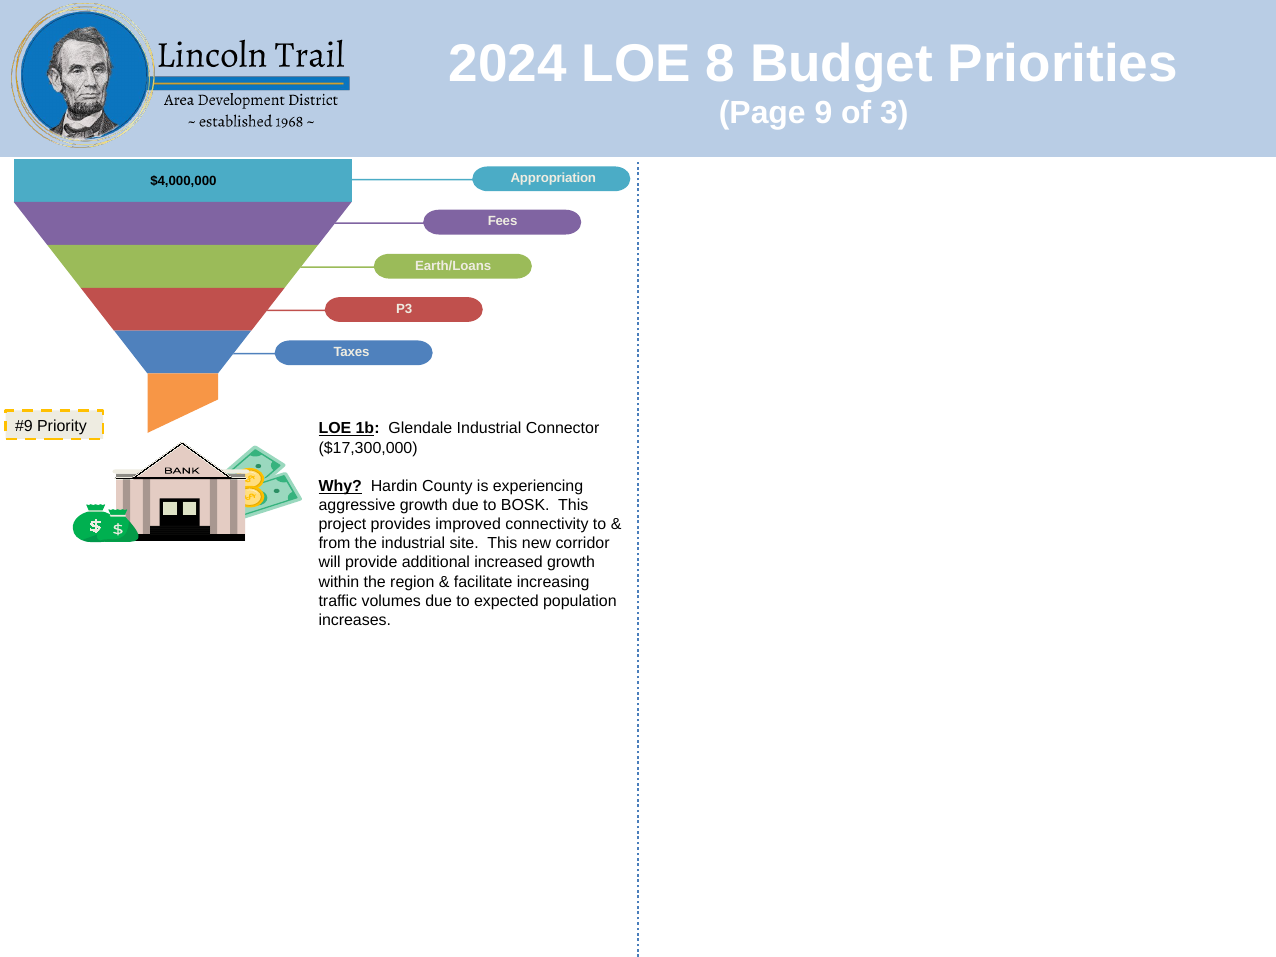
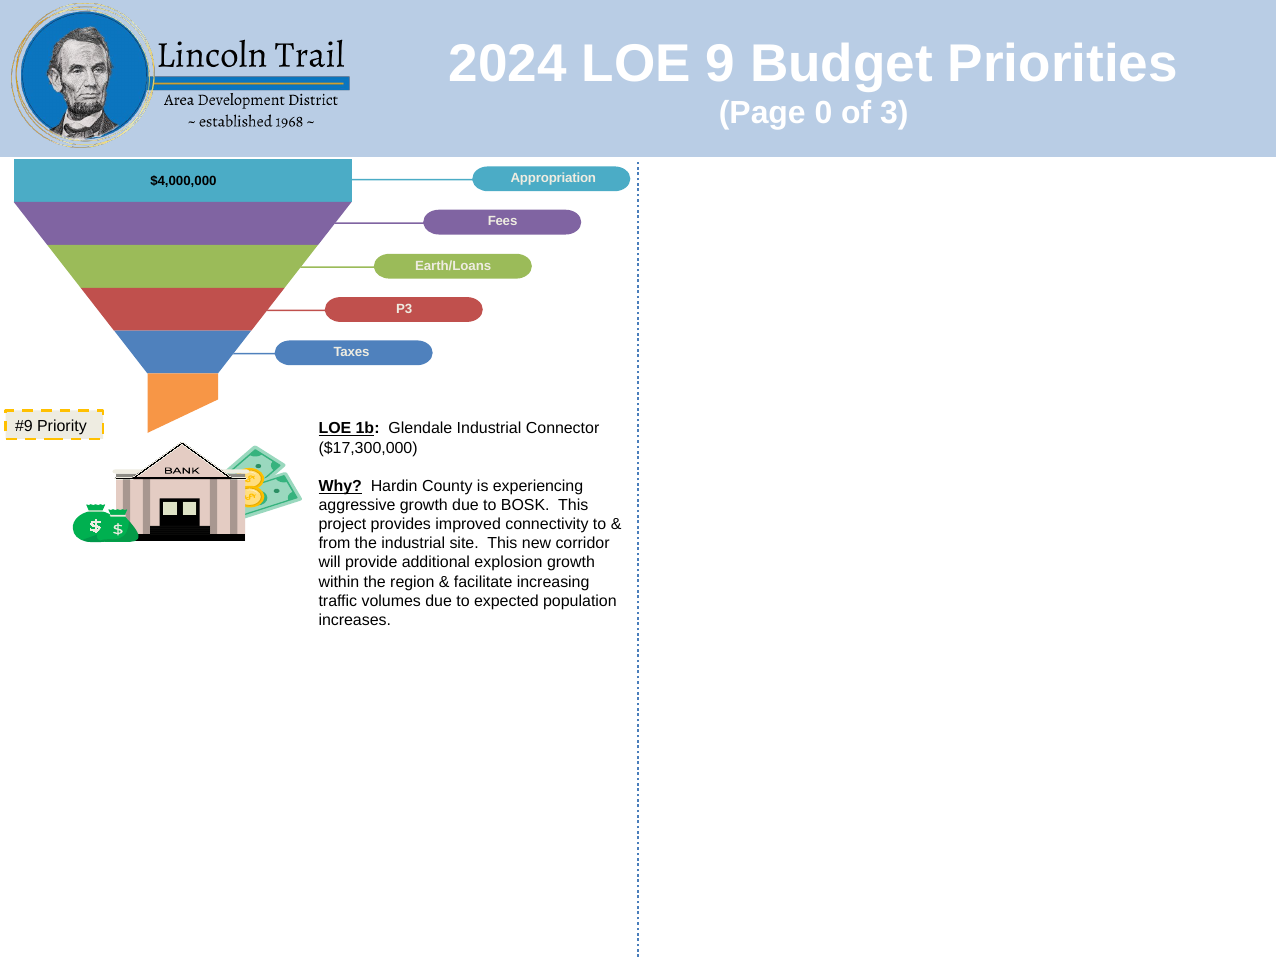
8: 8 -> 9 (720, 64)
9: 9 -> 0 (823, 113)
increased: increased -> explosion (509, 563)
